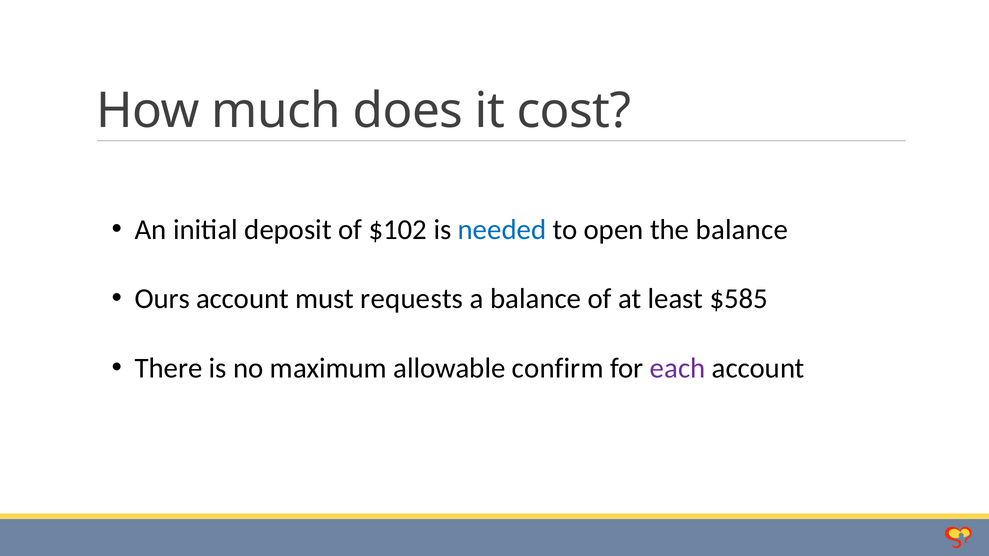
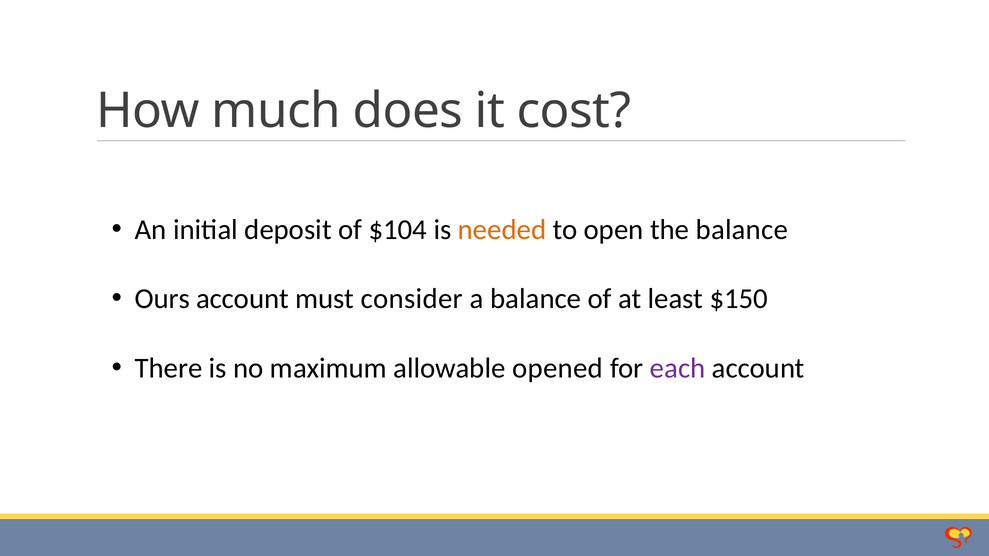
$102: $102 -> $104 (398, 230)
needed colour: blue -> orange (502, 230)
requests: requests -> consider (412, 299)
$585: $585 -> $150 (739, 299)
confirm: confirm -> opened (558, 368)
